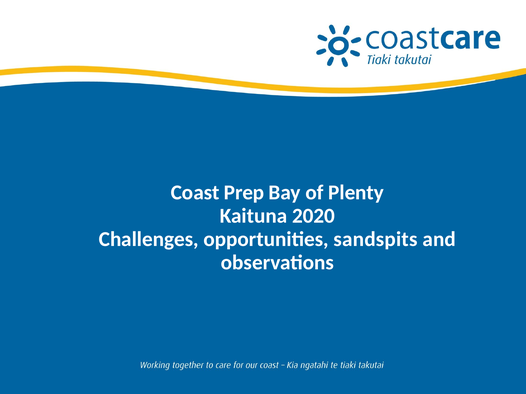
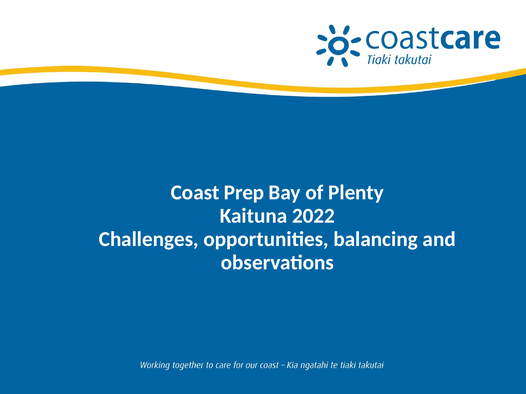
2020: 2020 -> 2022 (314, 216)
sandspits: sandspits -> balancing (376, 239)
